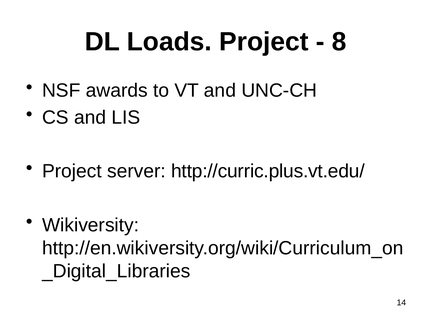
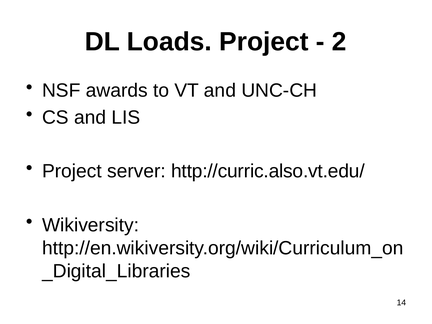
8: 8 -> 2 (339, 42)
http://curric.plus.vt.edu/: http://curric.plus.vt.edu/ -> http://curric.also.vt.edu/ (268, 171)
